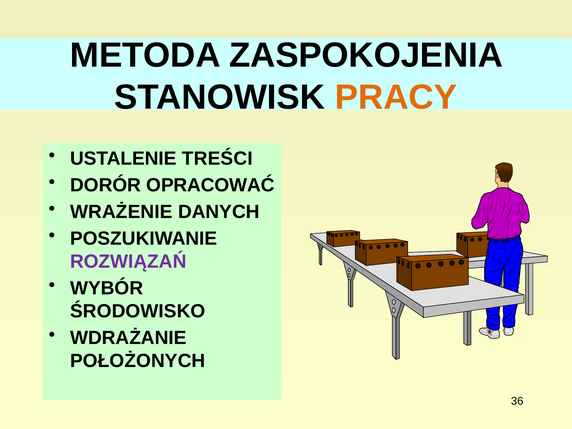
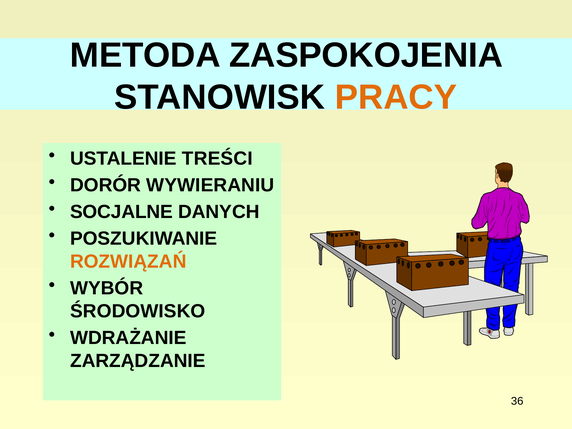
OPRACOWAĆ: OPRACOWAĆ -> WYWIERANIU (210, 185)
WRAŻENIE: WRAŻENIE -> SOCJALNE (121, 212)
ROZWIĄZAŃ colour: purple -> orange (128, 262)
POŁOŻONYCH: POŁOŻONYCH -> ZARZĄDZANIE (138, 361)
